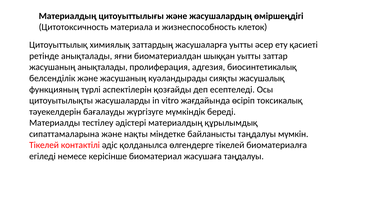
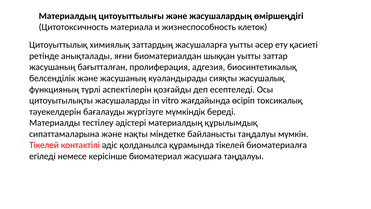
жасушаның анықталады: анықталады -> бағытталған (102, 67)
өлгендерге: өлгендерге -> құрамында (192, 145)
